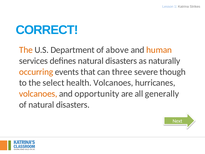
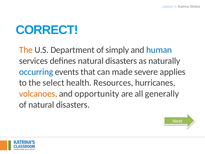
above: above -> simply (117, 50)
human colour: orange -> blue (159, 50)
occurring colour: orange -> blue (36, 72)
three: three -> made (122, 72)
though: though -> applies (173, 72)
health Volcanoes: Volcanoes -> Resources (113, 83)
